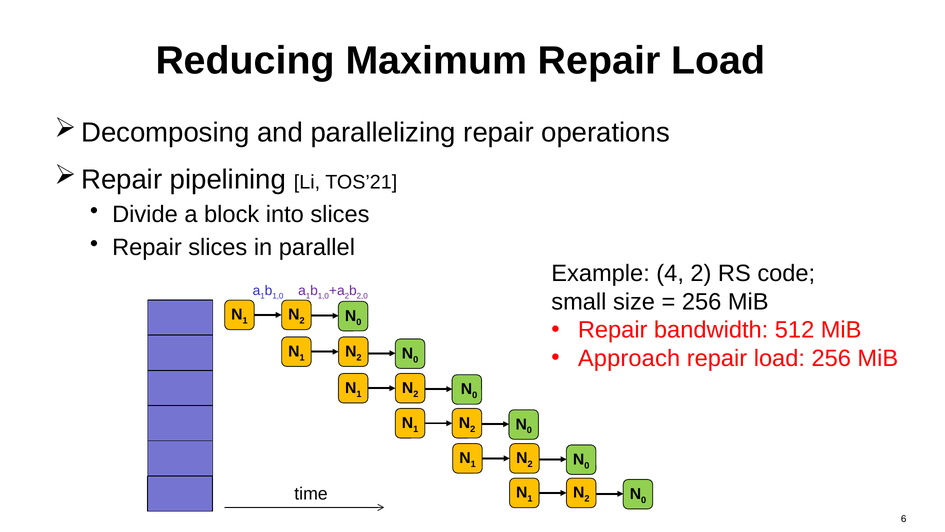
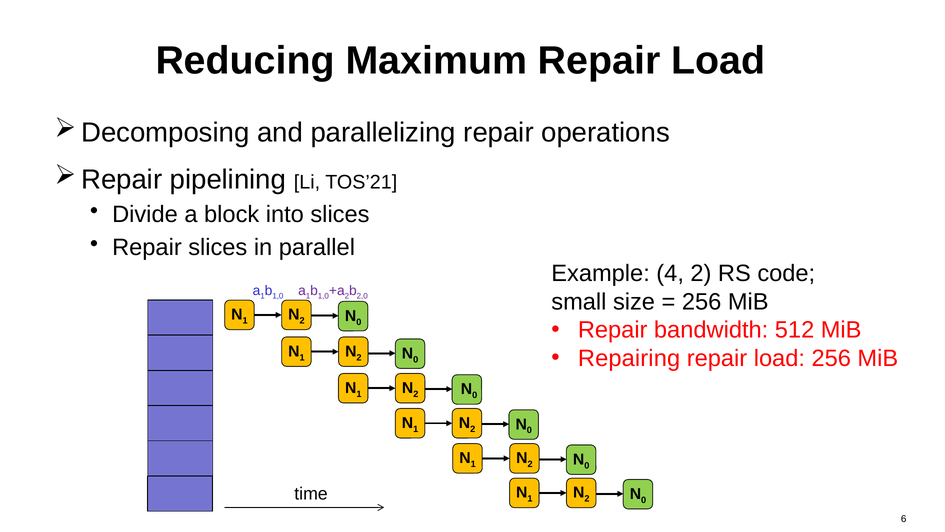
Approach: Approach -> Repairing (629, 358)
